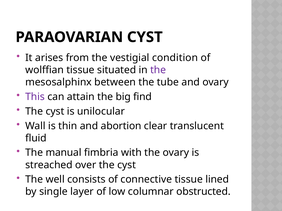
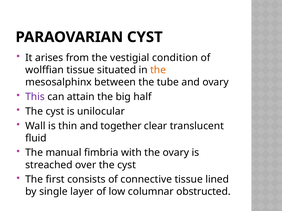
the colour: purple -> orange (158, 70)
find: find -> half (143, 97)
abortion: abortion -> together (121, 126)
well: well -> first (55, 180)
